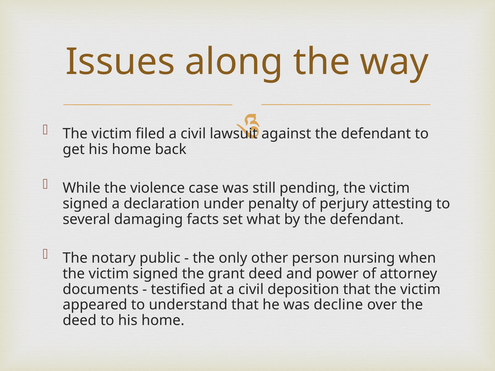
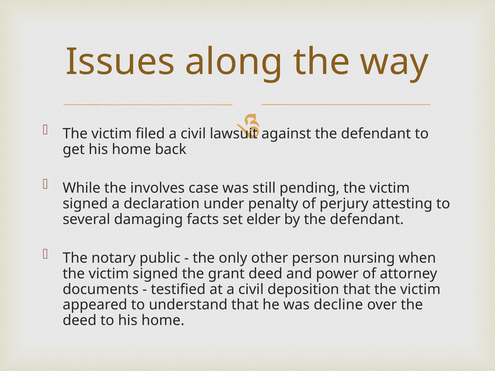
violence: violence -> involves (158, 188)
what: what -> elder (264, 219)
